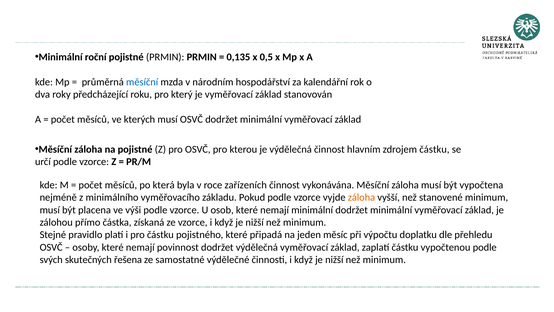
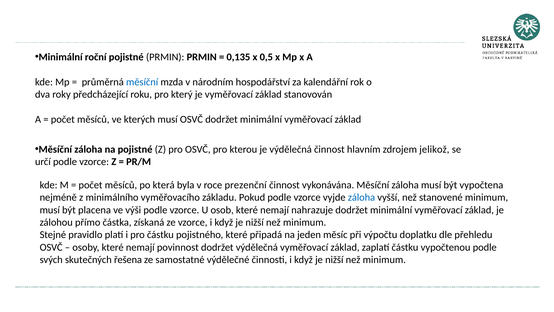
zdrojem částku: částku -> jelikož (434, 149)
zařízeních: zařízeních -> prezenční (246, 185)
záloha colour: orange -> blue (361, 197)
nemají minimální: minimální -> nahrazuje (312, 210)
